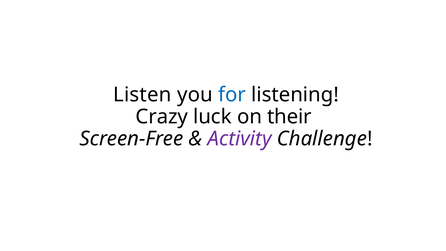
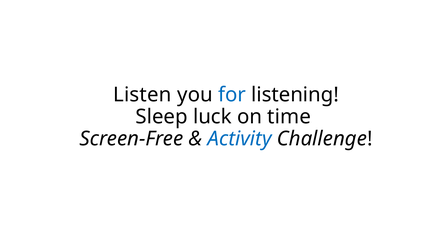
Crazy: Crazy -> Sleep (162, 117)
their: their -> time (289, 117)
Activity colour: purple -> blue (240, 139)
